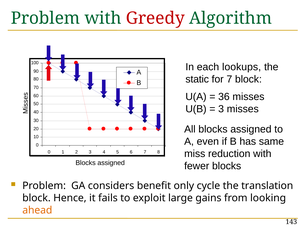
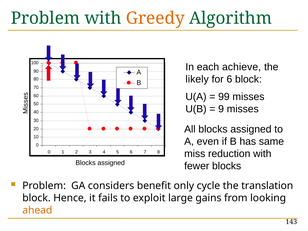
Greedy colour: red -> orange (155, 18)
lookups: lookups -> achieve (242, 67)
static: static -> likely (197, 79)
for 7: 7 -> 6 (229, 79)
36: 36 -> 99 (224, 97)
3: 3 -> 9 (221, 109)
